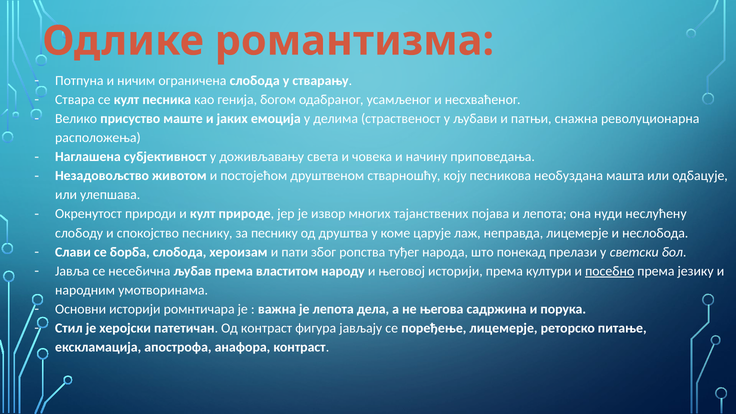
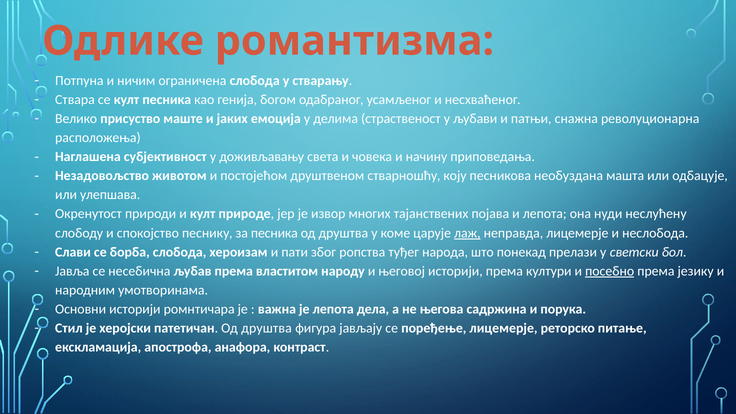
за песнику: песнику -> песника (274, 233)
лаж underline: none -> present (467, 233)
патетичан Од контраст: контраст -> друштва (266, 328)
